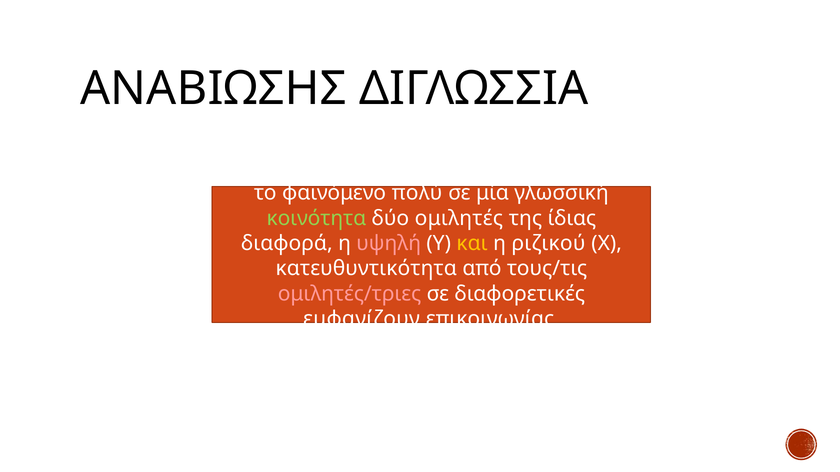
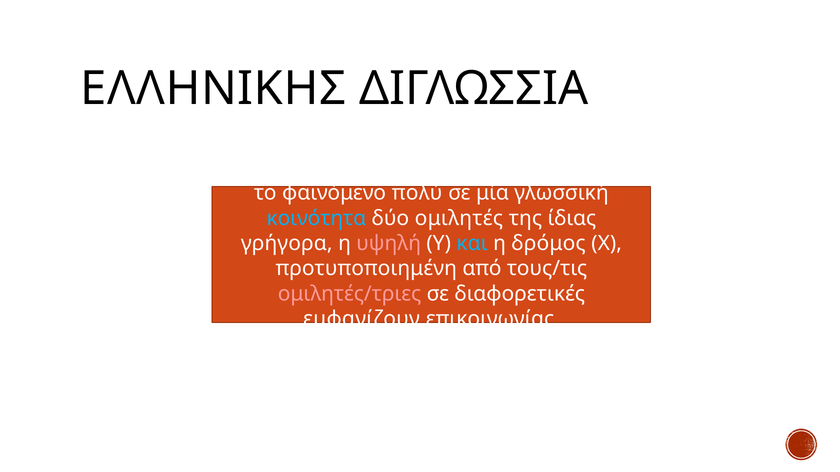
ΑΝΑΒΙΩΣΗΣ: ΑΝΑΒΙΩΣΗΣ -> ΕΛΛΗΝΙΚΗΣ (213, 89)
κοινότητα colour: light green -> light blue (316, 218)
διαφορά: διαφορά -> γρήγορα (287, 244)
και colour: yellow -> light blue (472, 244)
ριζικού: ριζικού -> δρόμος (549, 244)
κατευθυντικότητα: κατευθυντικότητα -> προτυποποιημένη (366, 269)
